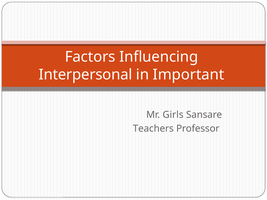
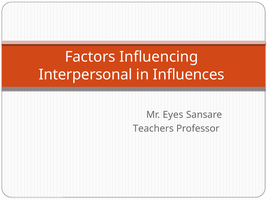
Important: Important -> Influences (189, 75)
Girls: Girls -> Eyes (173, 115)
